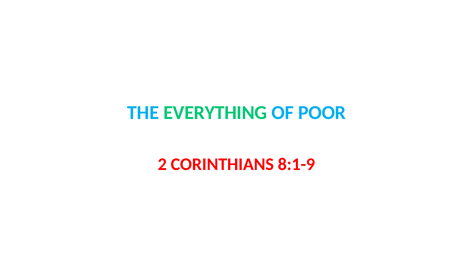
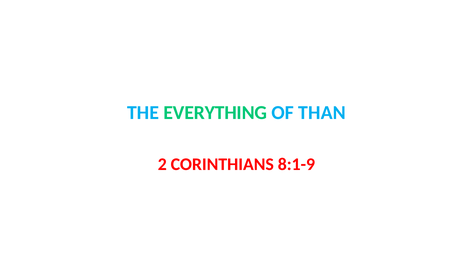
POOR: POOR -> THAN (322, 113)
